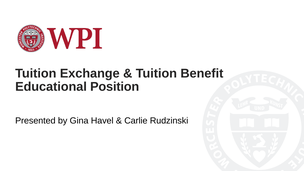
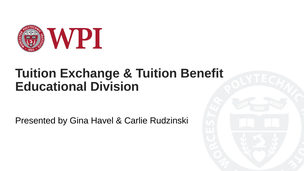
Position: Position -> Division (115, 87)
